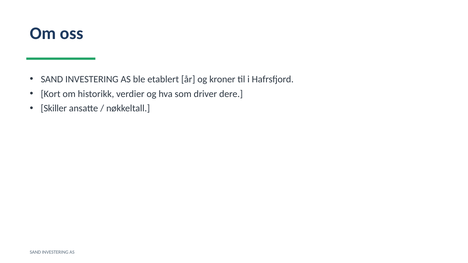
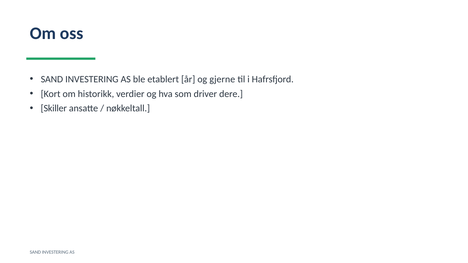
kroner: kroner -> gjerne (222, 79)
